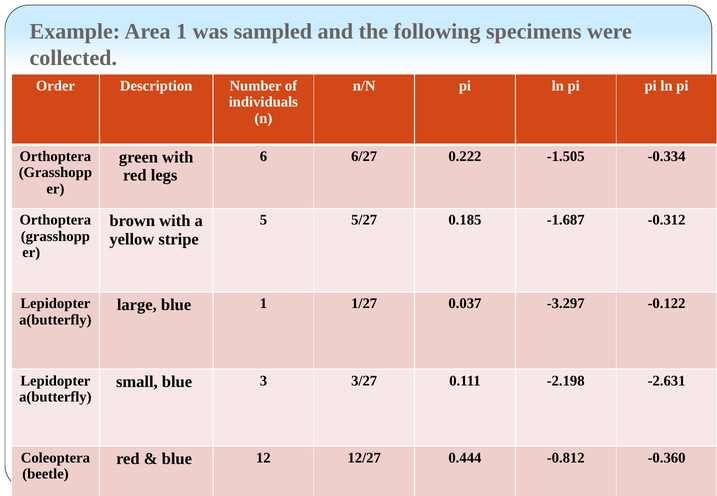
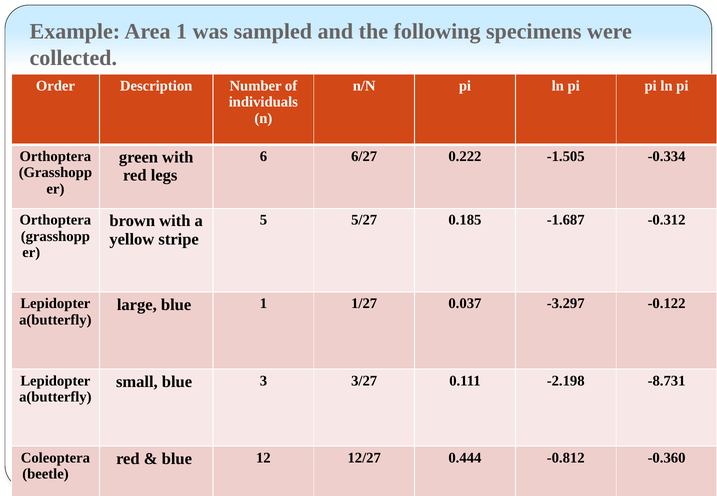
-2.631: -2.631 -> -8.731 (667, 381)
